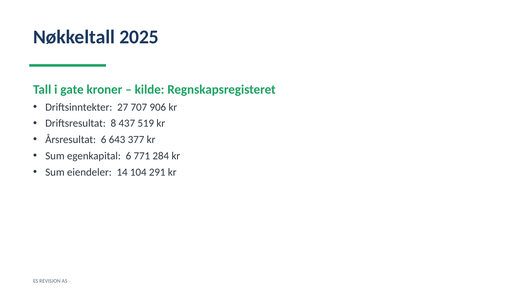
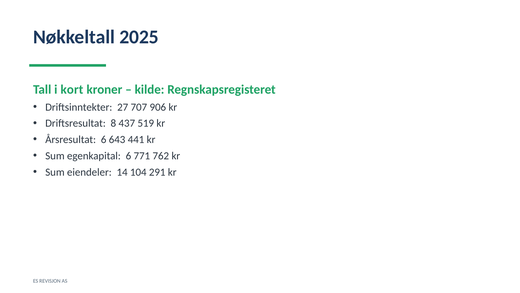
gate: gate -> kort (72, 90)
377: 377 -> 441 (136, 139)
284: 284 -> 762 (161, 156)
